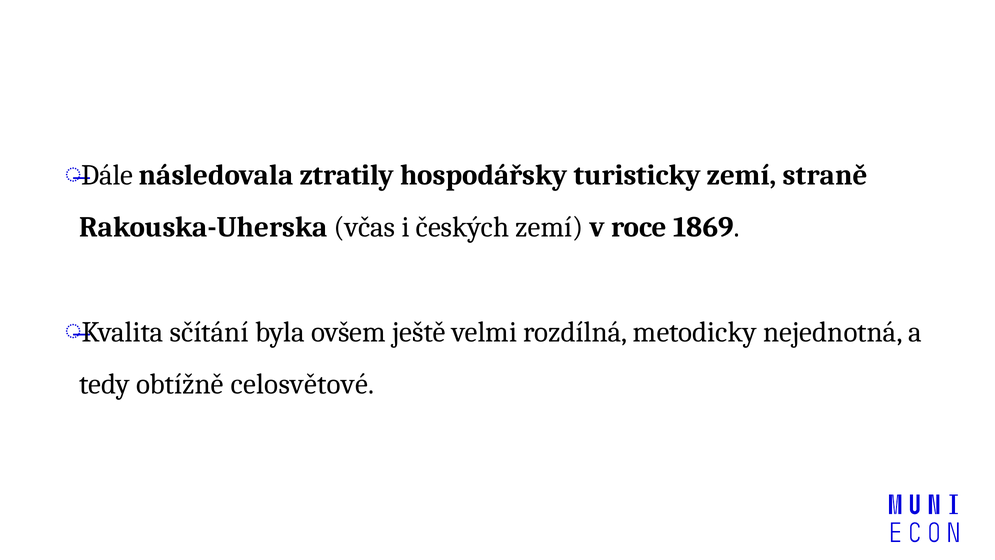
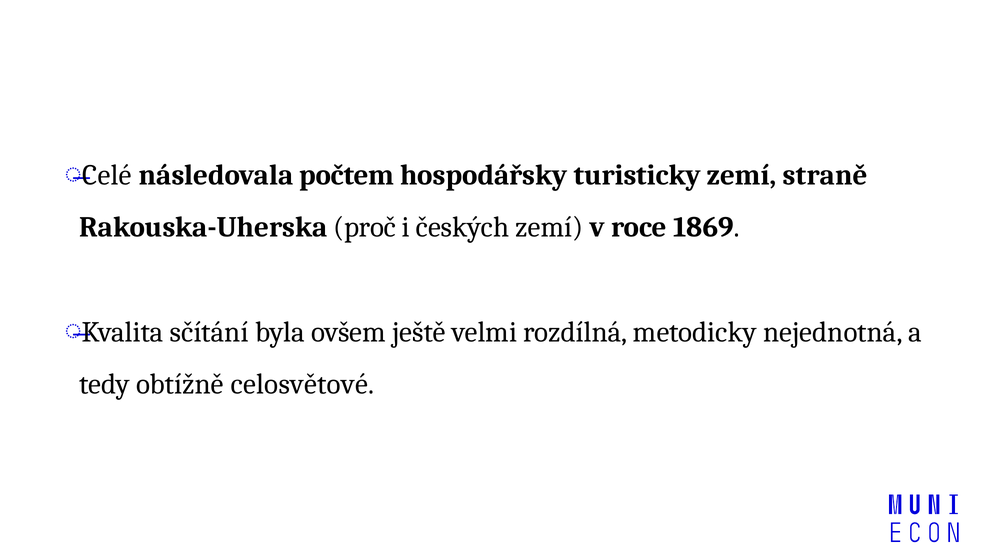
Dále: Dále -> Celé (107, 175)
ztratily: ztratily -> počtem (347, 175)
včas: včas -> proč (365, 227)
